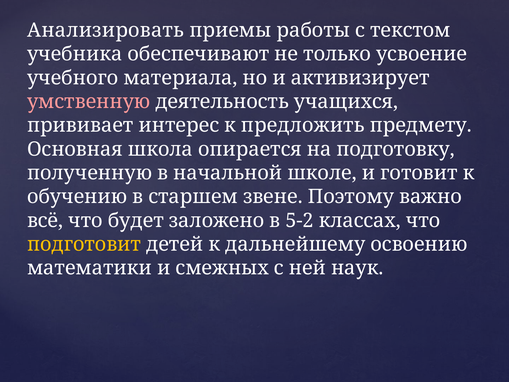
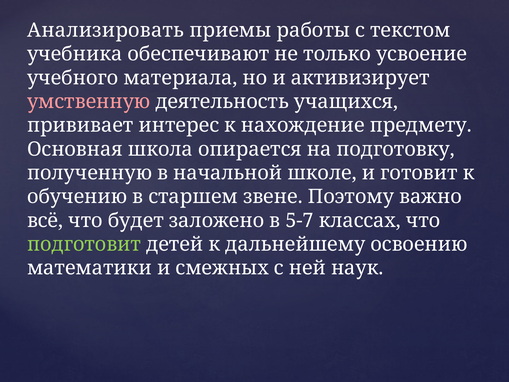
предложить: предложить -> нахождение (303, 125)
5-2: 5-2 -> 5-7 (299, 220)
подготовит colour: yellow -> light green (84, 244)
